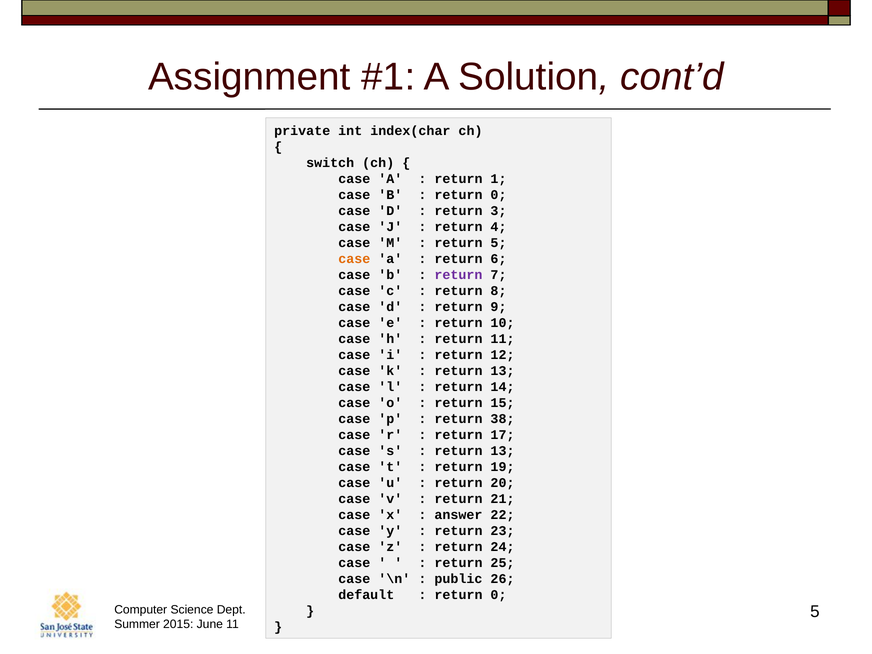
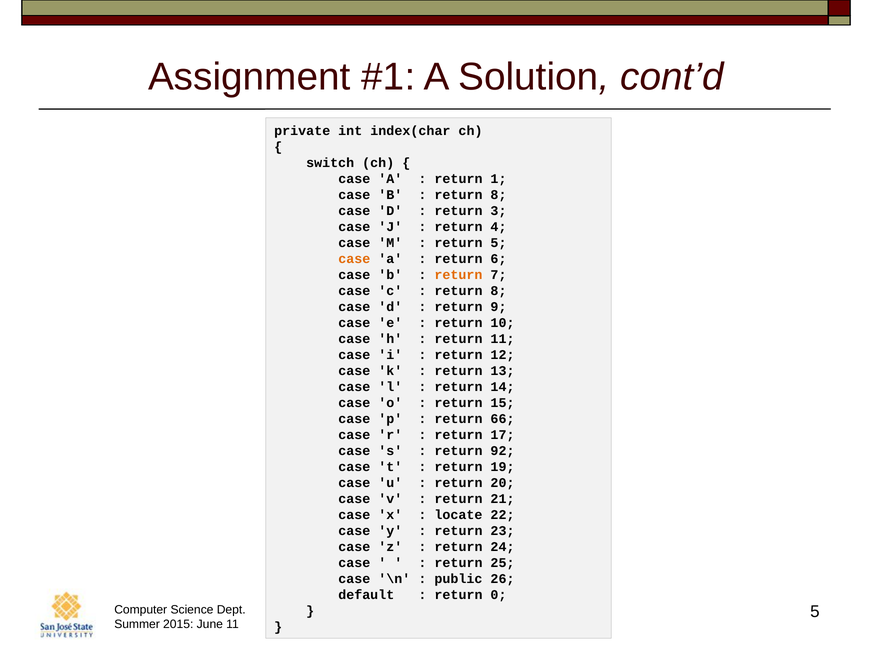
0: 0 -> 8 (499, 195)
return colour: purple -> orange (458, 275)
38: 38 -> 66 (503, 419)
13: 13 -> 92 (503, 451)
answer: answer -> locate (458, 515)
